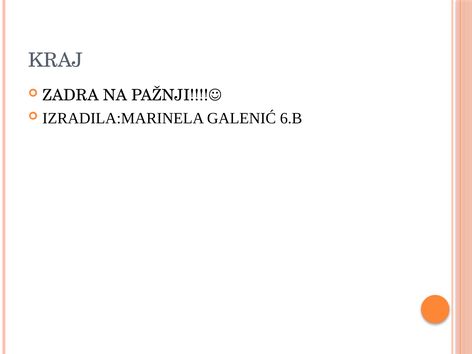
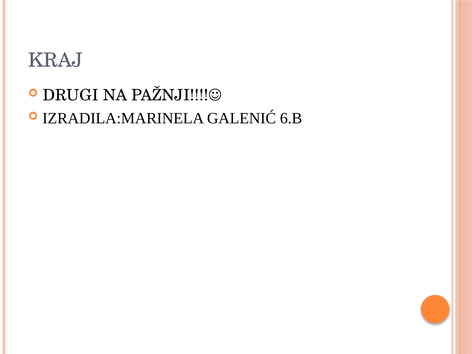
ZADRA: ZADRA -> DRUGI (71, 95)
